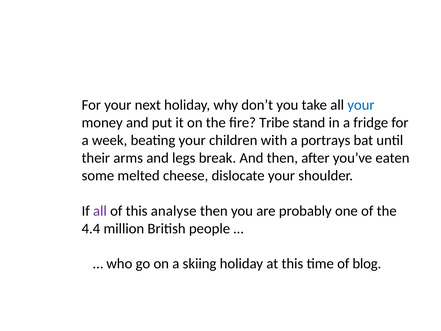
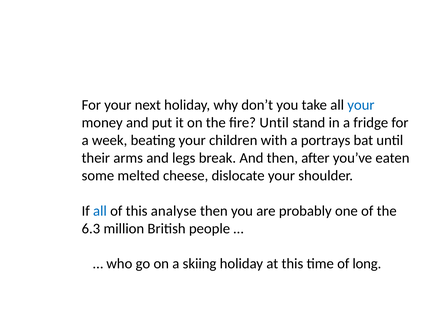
fire Tribe: Tribe -> Until (274, 123)
all colour: purple -> blue (100, 211)
4.4: 4.4 -> 6.3 (91, 228)
blog: blog -> long (367, 263)
